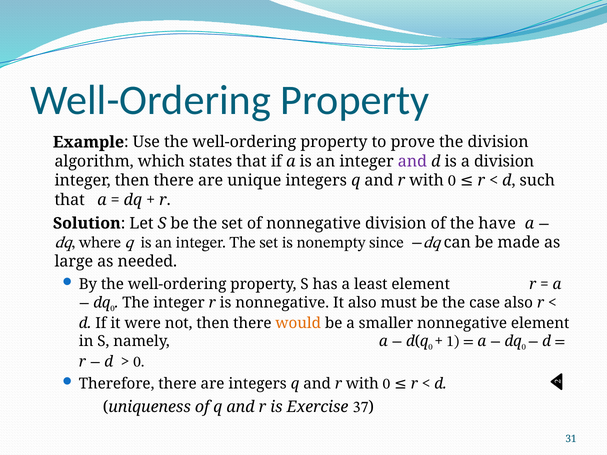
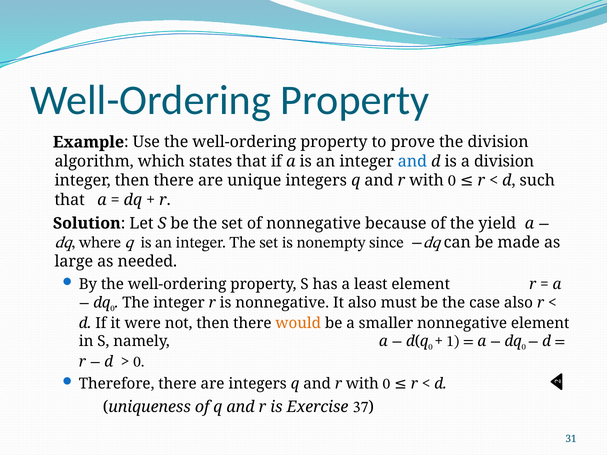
and colour: purple -> blue (412, 161)
nonnegative division: division -> because (396, 223)
have: have -> yield (497, 223)
